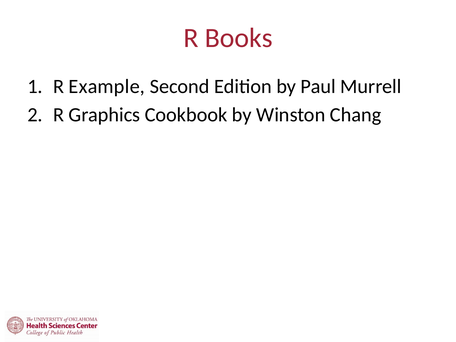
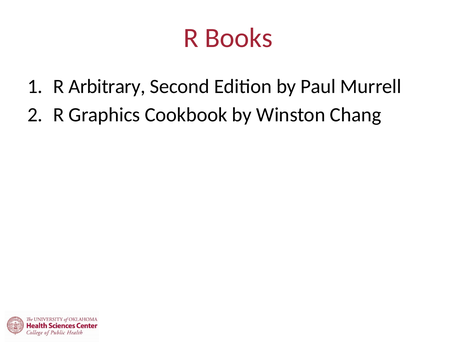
Example: Example -> Arbitrary (107, 87)
